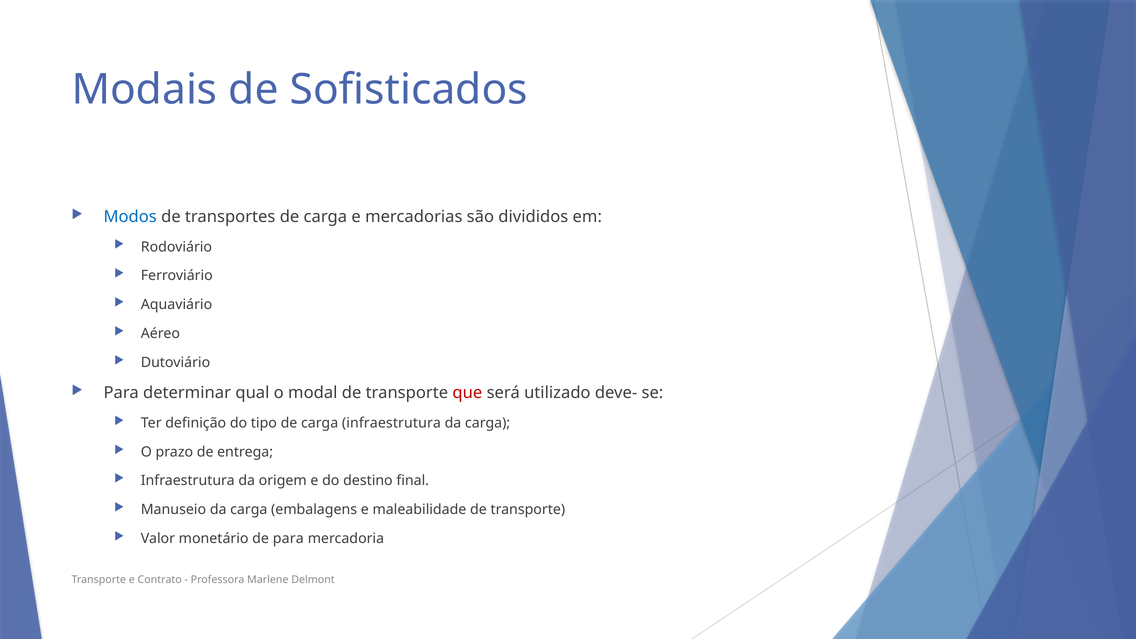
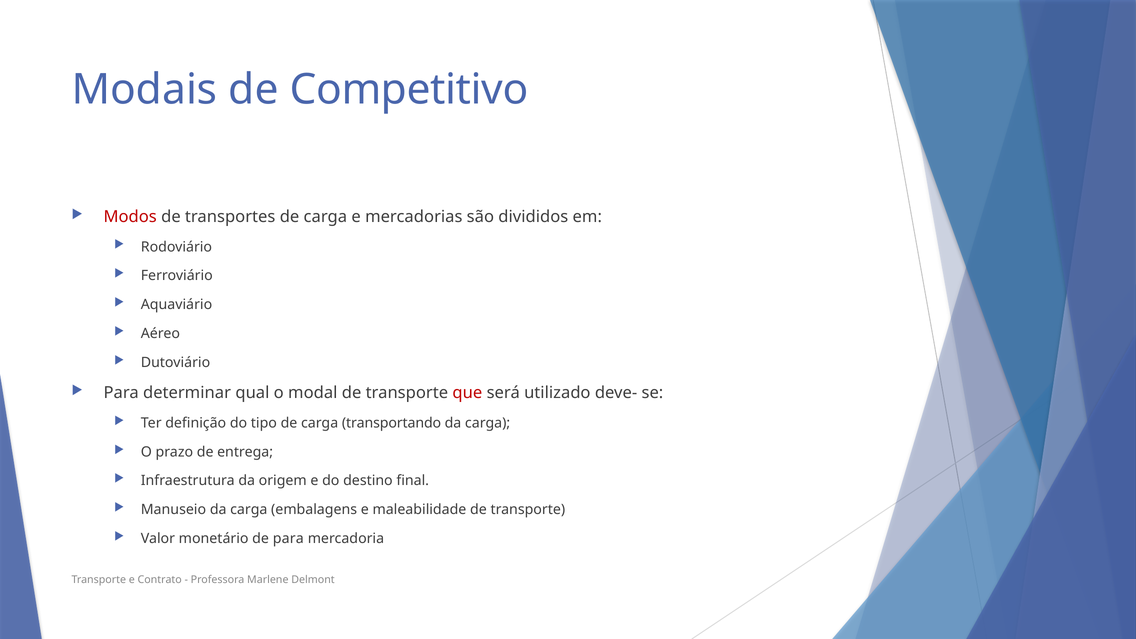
Sofisticados: Sofisticados -> Competitivo (409, 90)
Modos colour: blue -> red (130, 217)
carga infraestrutura: infraestrutura -> transportando (392, 423)
